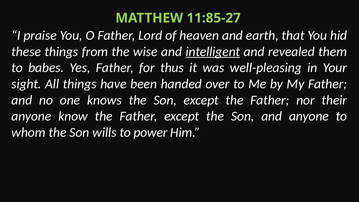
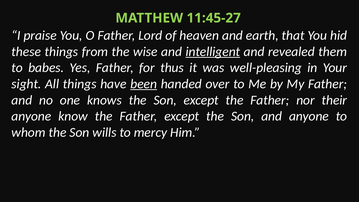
11:85-27: 11:85-27 -> 11:45-27 (214, 18)
been underline: none -> present (144, 84)
power: power -> mercy (150, 132)
